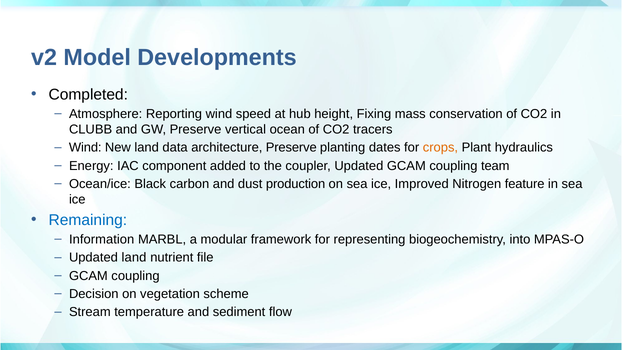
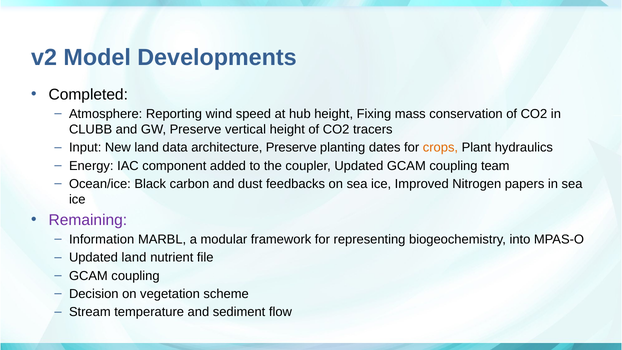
vertical ocean: ocean -> height (287, 129)
Wind: Wind -> Input (85, 148)
production: production -> feedbacks (296, 184)
feature: feature -> papers (525, 184)
Remaining colour: blue -> purple (88, 220)
